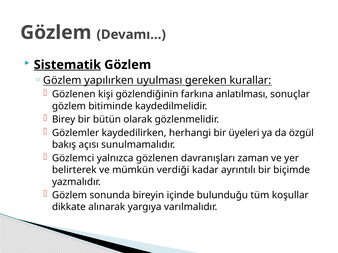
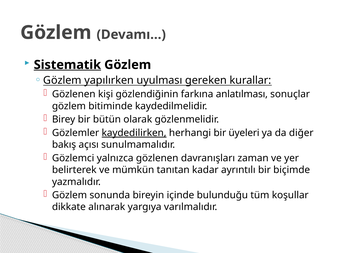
kaydedilirken underline: none -> present (134, 133)
özgül: özgül -> diğer (301, 133)
verdiği: verdiği -> tanıtan (173, 170)
